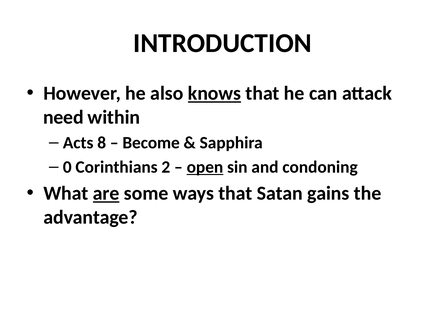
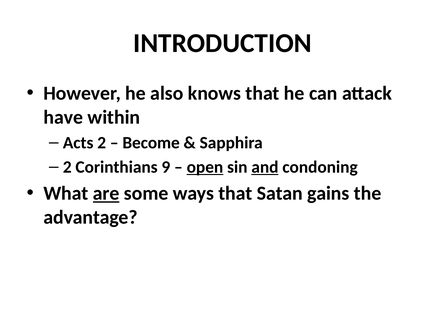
knows underline: present -> none (215, 93)
need: need -> have (63, 117)
Acts 8: 8 -> 2 (102, 143)
0: 0 -> 2 (67, 167)
2: 2 -> 9 (166, 167)
and underline: none -> present (265, 167)
